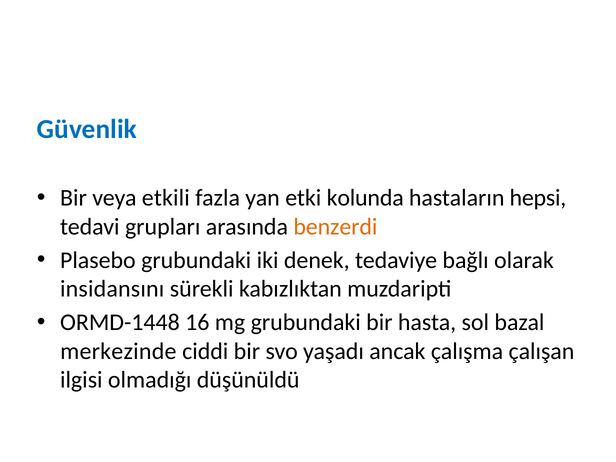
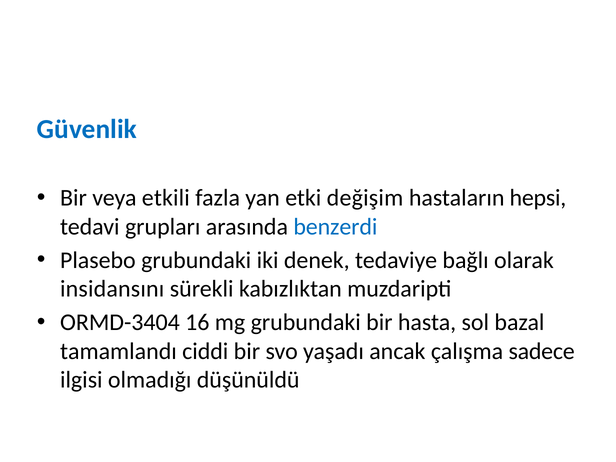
kolunda: kolunda -> değişim (365, 198)
benzerdi colour: orange -> blue (335, 227)
ORMD-1448: ORMD-1448 -> ORMD-3404 (120, 322)
merkezinde: merkezinde -> tamamlandı (118, 351)
çalışan: çalışan -> sadece (542, 351)
